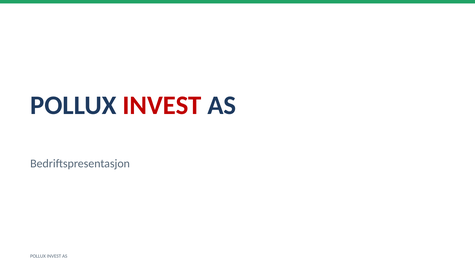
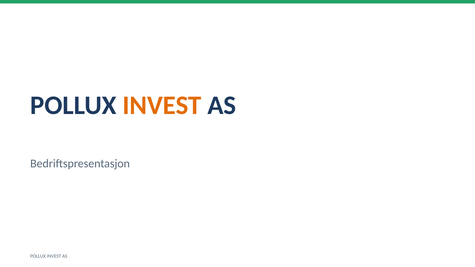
INVEST colour: red -> orange (162, 105)
